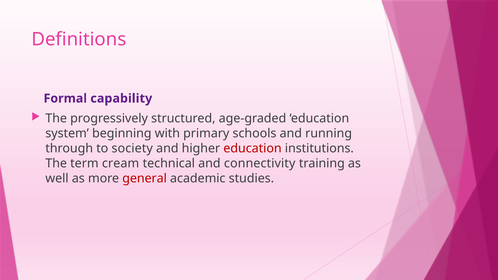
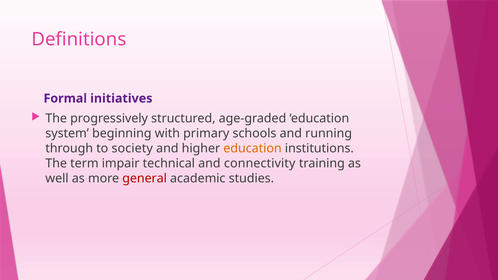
capability: capability -> initiatives (121, 98)
education colour: red -> orange (253, 148)
cream: cream -> impair (121, 163)
